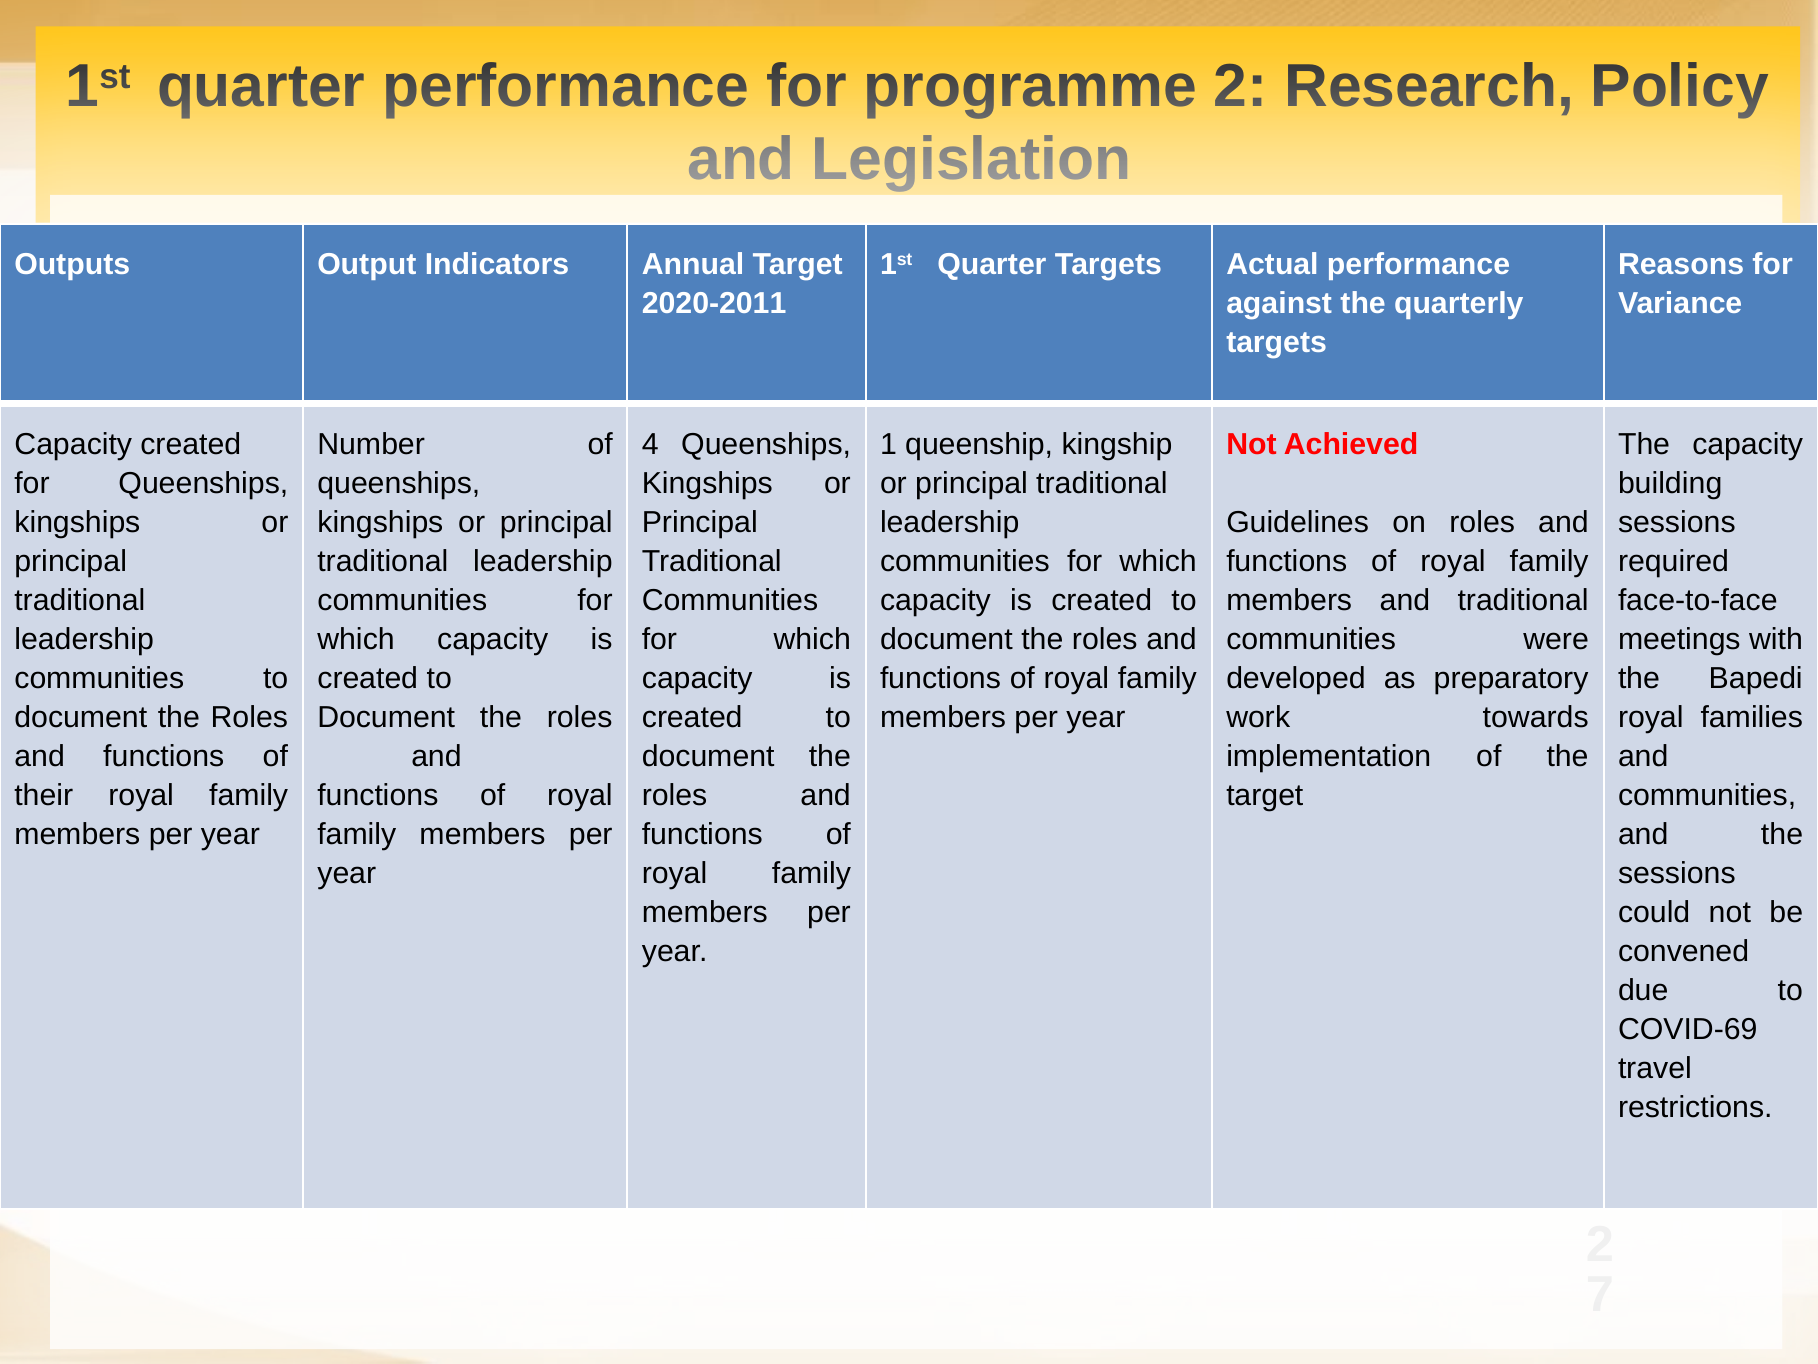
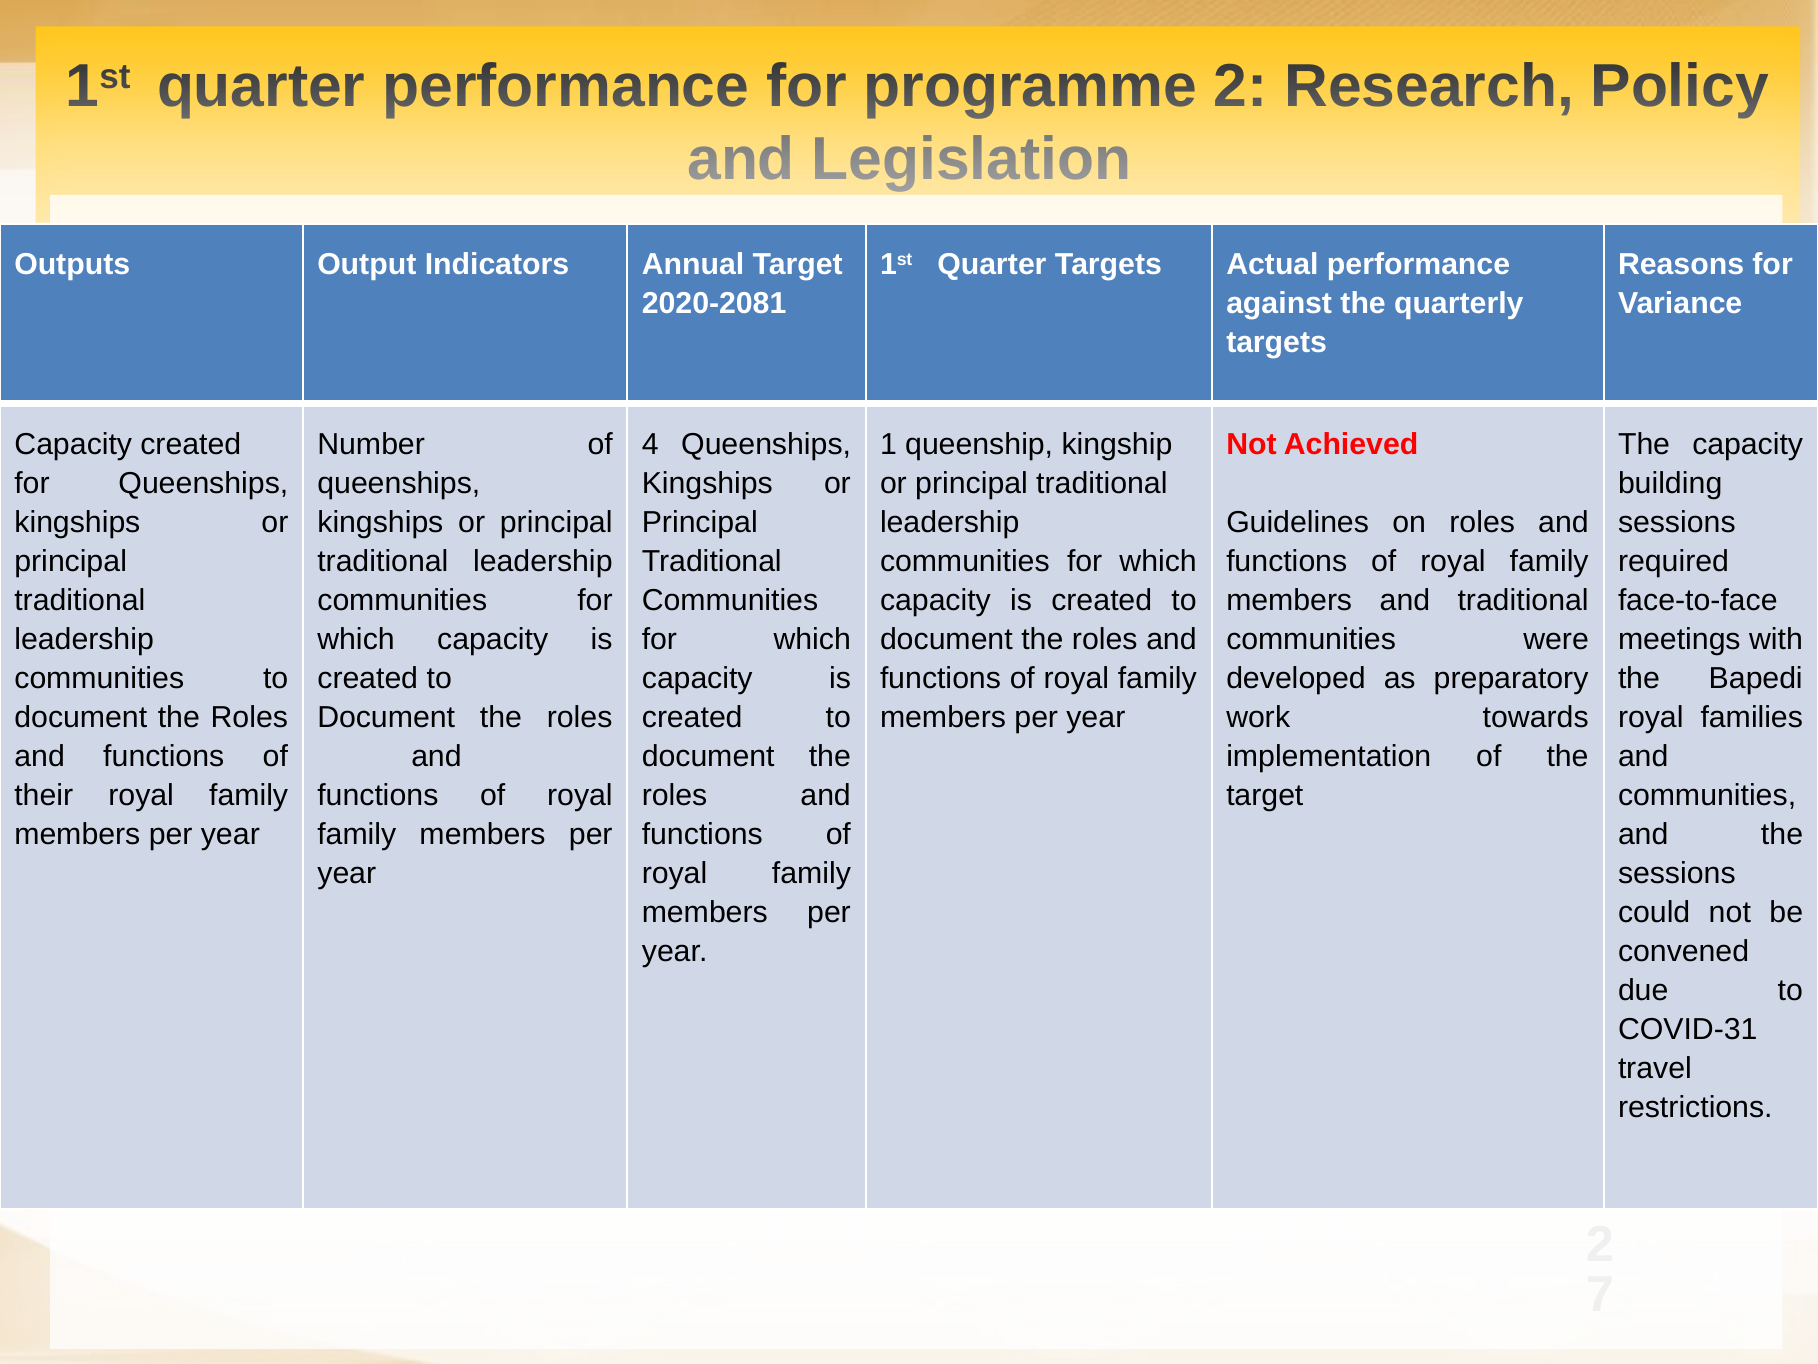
2020-2011: 2020-2011 -> 2020-2081 (714, 303)
COVID-69: COVID-69 -> COVID-31 (1688, 1029)
